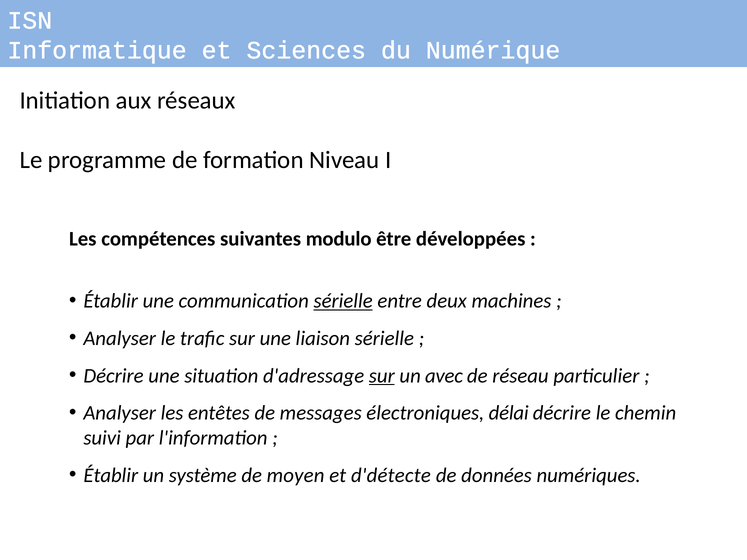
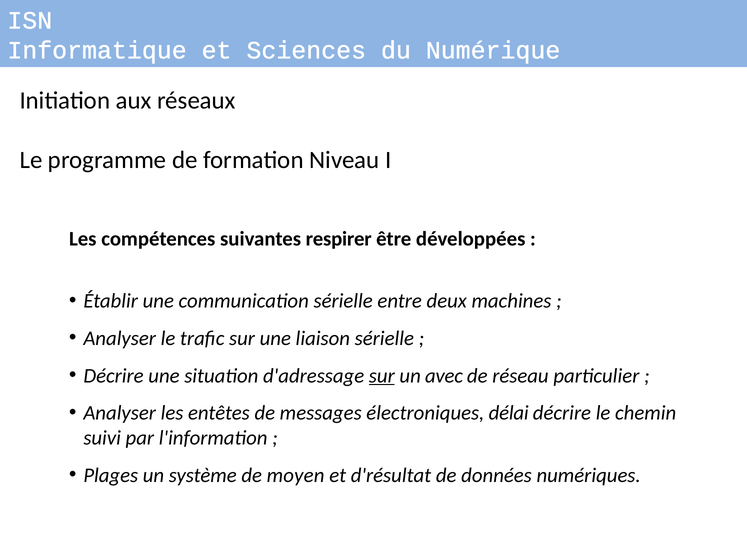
modulo: modulo -> respirer (339, 239)
sérielle underline: present -> none (343, 301)
Établir: Établir -> Plages (111, 475)
d'détecte: d'détecte -> d'résultat (391, 475)
